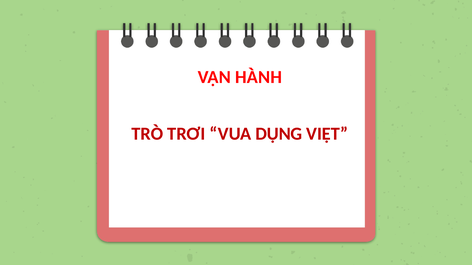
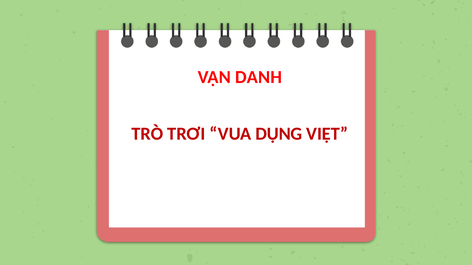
HÀNH: HÀNH -> DANH (259, 77)
